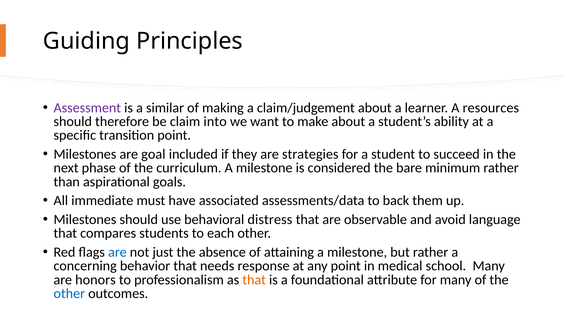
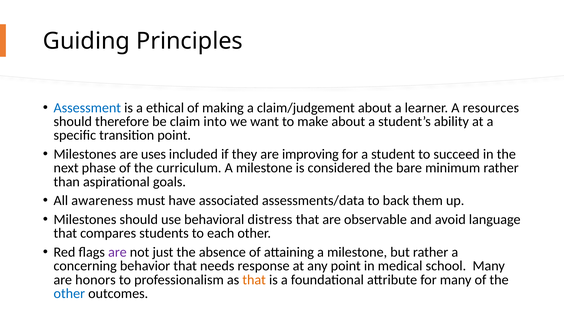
Assessment colour: purple -> blue (87, 108)
similar: similar -> ethical (165, 108)
goal: goal -> uses (154, 154)
strategies: strategies -> improving (310, 154)
immediate: immediate -> awareness (102, 201)
are colour: blue -> purple (117, 252)
